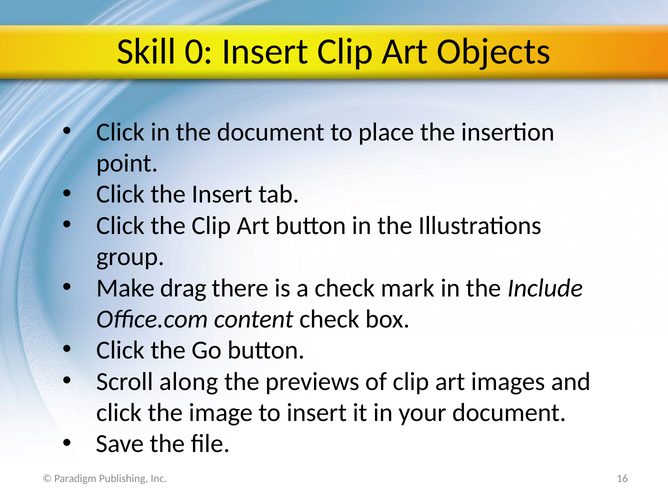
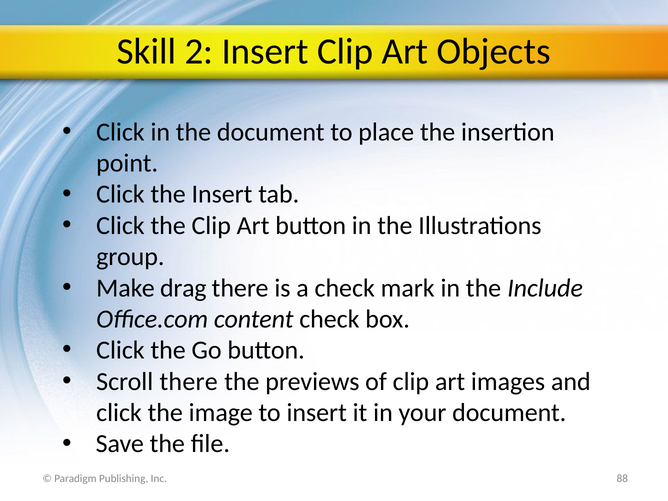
0: 0 -> 2 (199, 52)
Scroll along: along -> there (189, 382)
16: 16 -> 88 (622, 478)
